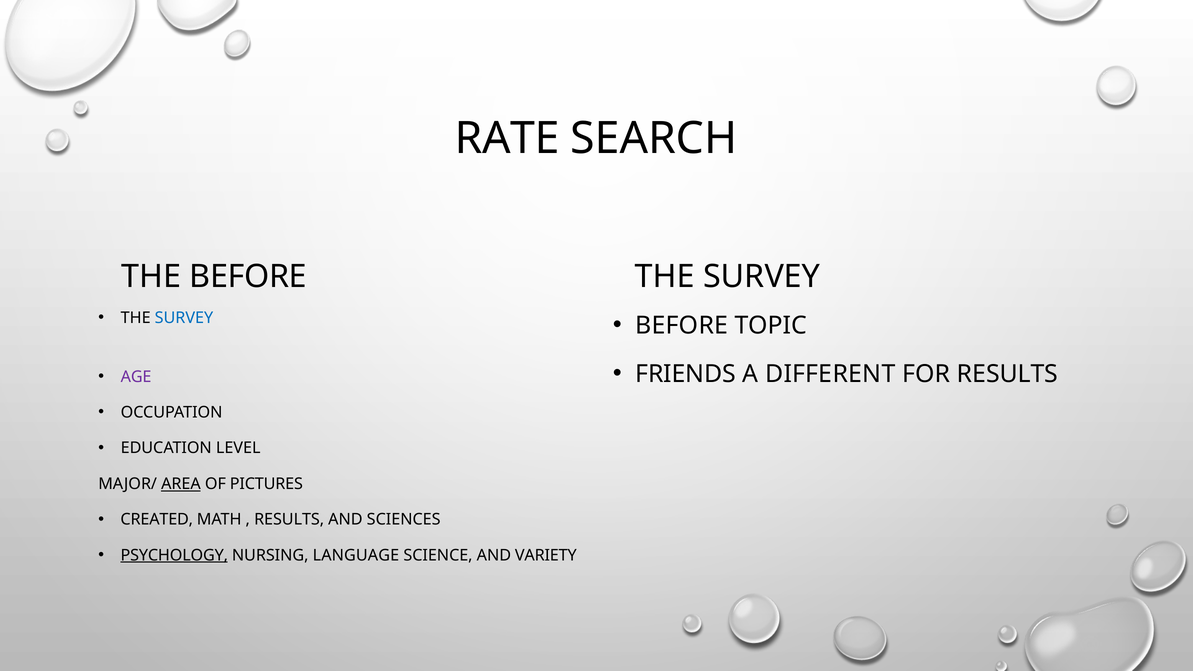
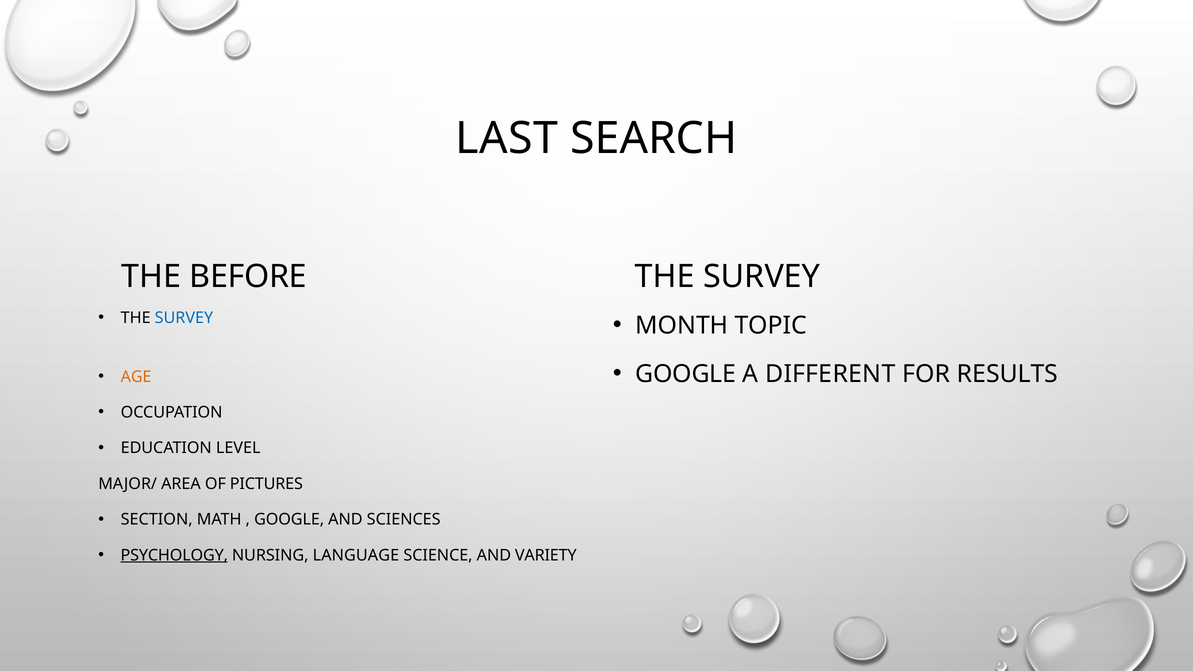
RATE: RATE -> LAST (507, 138)
BEFORE: BEFORE -> MONTH (682, 326)
FRIENDS: FRIENDS -> GOOGLE (686, 374)
AGE colour: purple -> orange (136, 377)
AREA underline: present -> none (181, 484)
CREATED: CREATED -> SECTION (157, 520)
RESULTS: RESULTS -> GOOGLE (289, 520)
